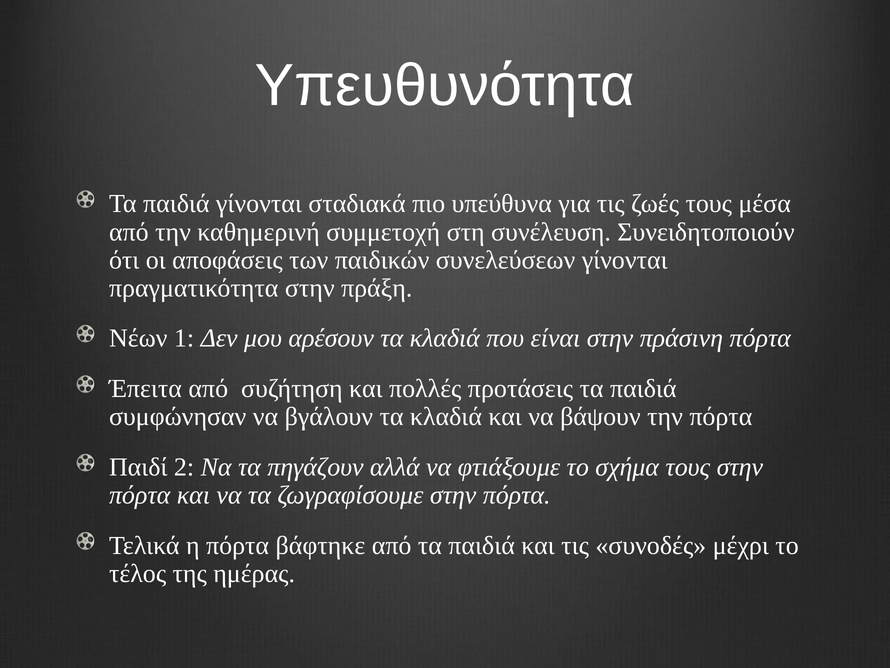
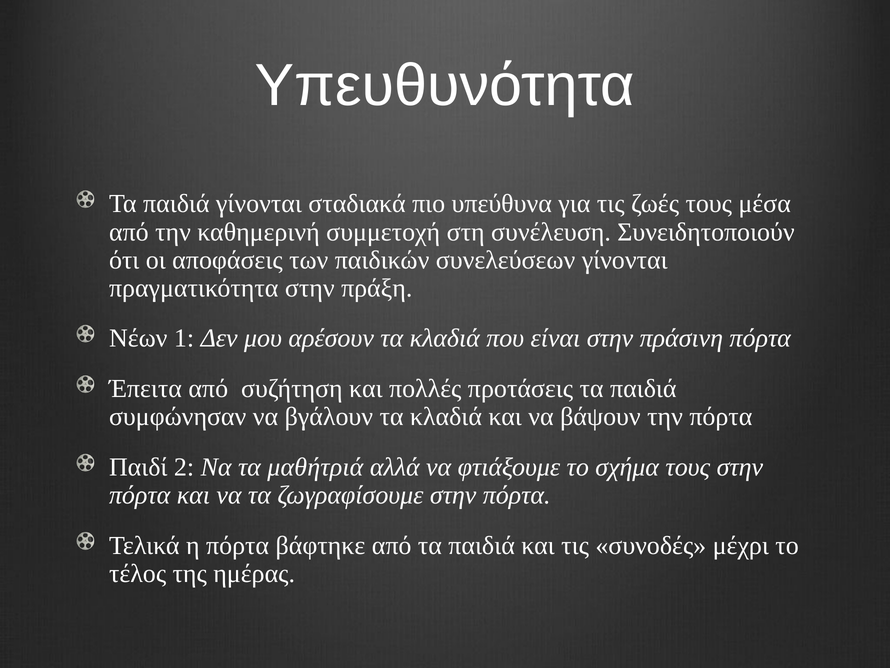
πηγάζουν: πηγάζουν -> μαθήτριά (315, 467)
